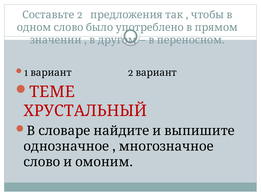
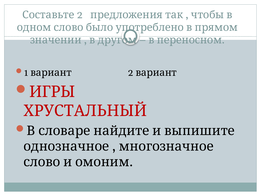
ТЕМЕ: ТЕМЕ -> ИГРЫ (52, 92)
